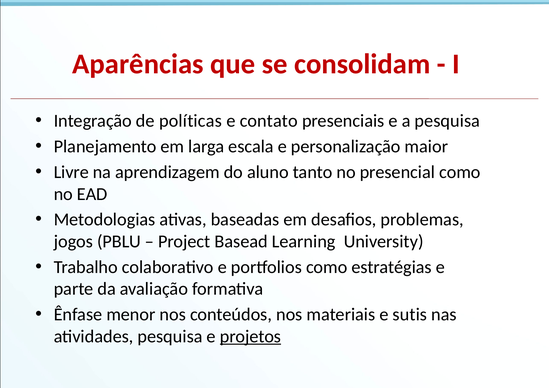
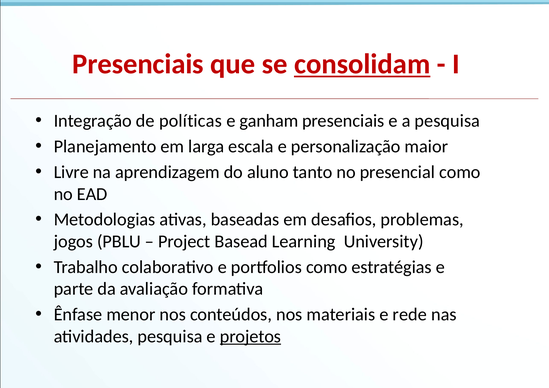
Aparências: Aparências -> Presenciais (138, 64)
consolidam underline: none -> present (362, 64)
contato: contato -> ganham (269, 121)
sutis: sutis -> rede (410, 315)
